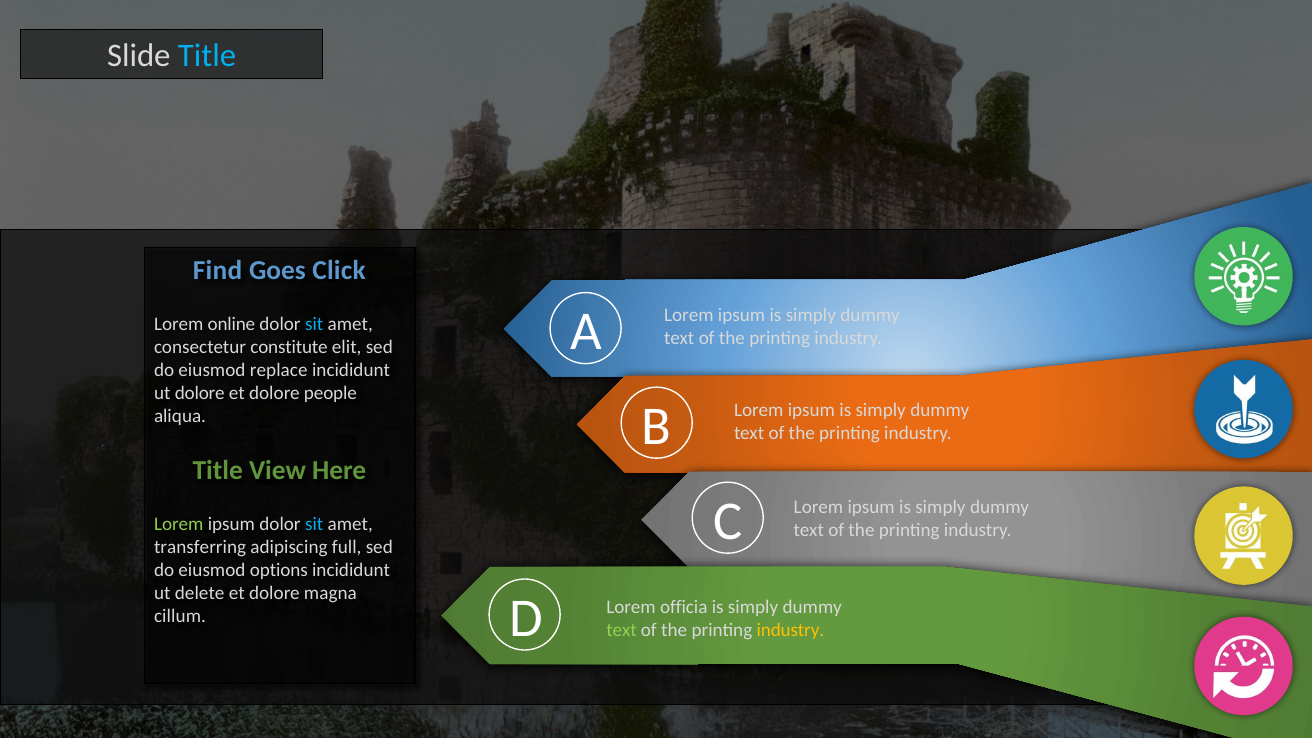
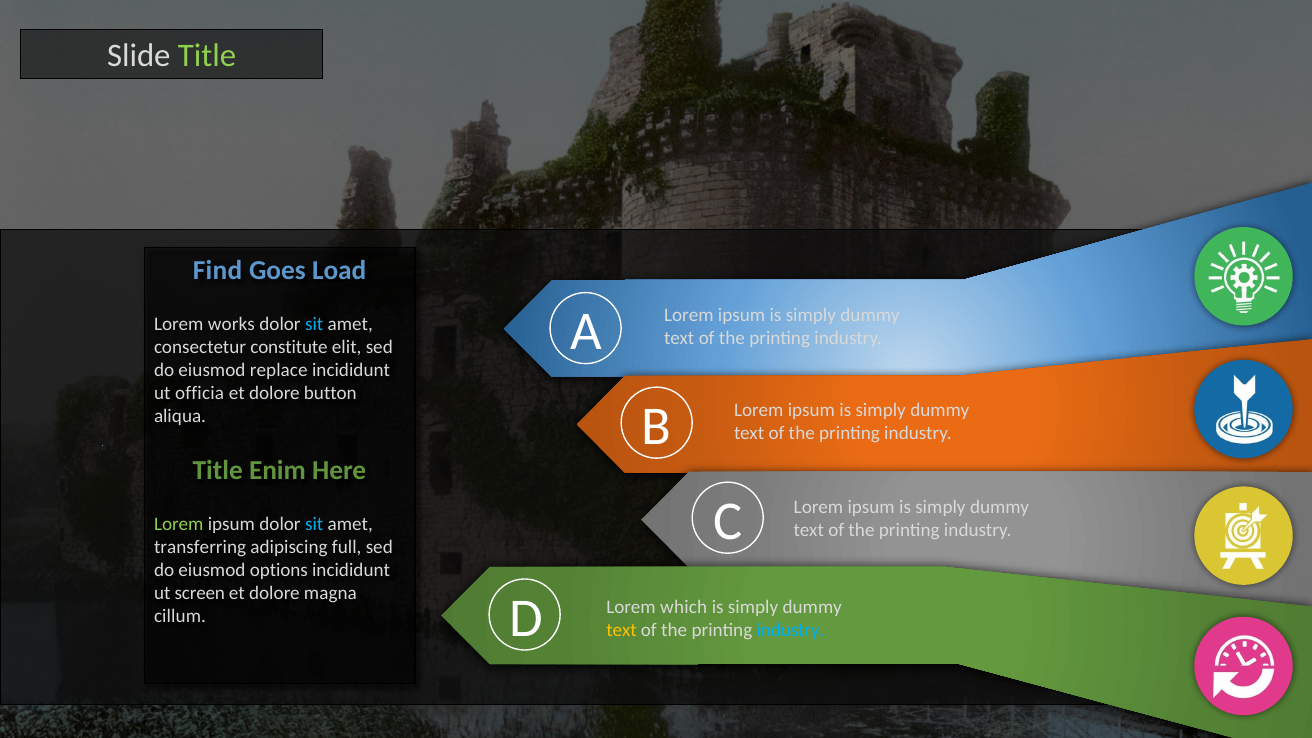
Title colour: light blue -> light green (207, 56)
Click: Click -> Load (339, 271)
online: online -> works (231, 324)
ut dolore: dolore -> officia (200, 393)
people: people -> button (330, 393)
View: View -> Enim (277, 471)
delete: delete -> screen (200, 593)
officia: officia -> which (684, 607)
text colour: light green -> yellow (622, 630)
industry colour: yellow -> light blue (790, 630)
